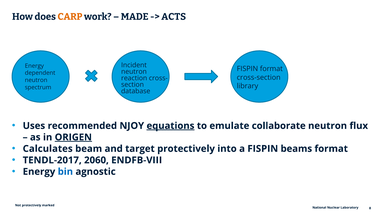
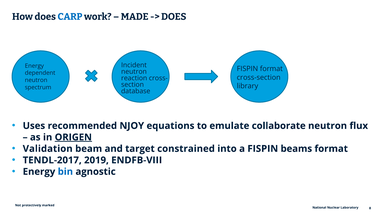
CARP colour: orange -> blue (70, 17)
ACTS: ACTS -> DOES (174, 17)
equations underline: present -> none (170, 126)
Calculates: Calculates -> Validation (48, 149)
target protectively: protectively -> constrained (186, 149)
2060: 2060 -> 2019 (96, 161)
